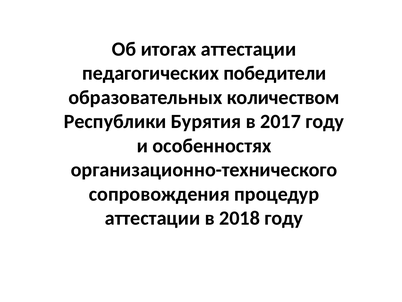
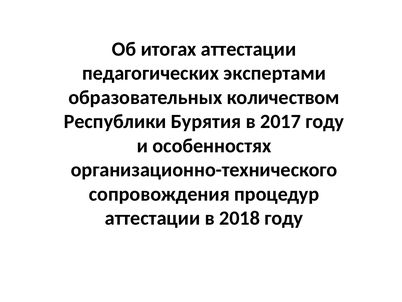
победители: победители -> экспертами (275, 73)
